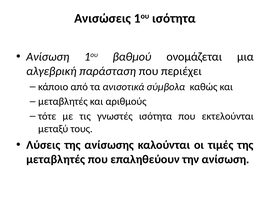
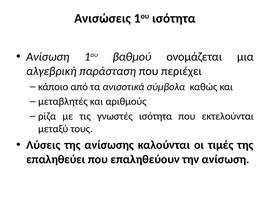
τότε: τότε -> ρίζα (47, 116)
μεταβλητές: μεταβλητές -> επαληθεύει (56, 159)
